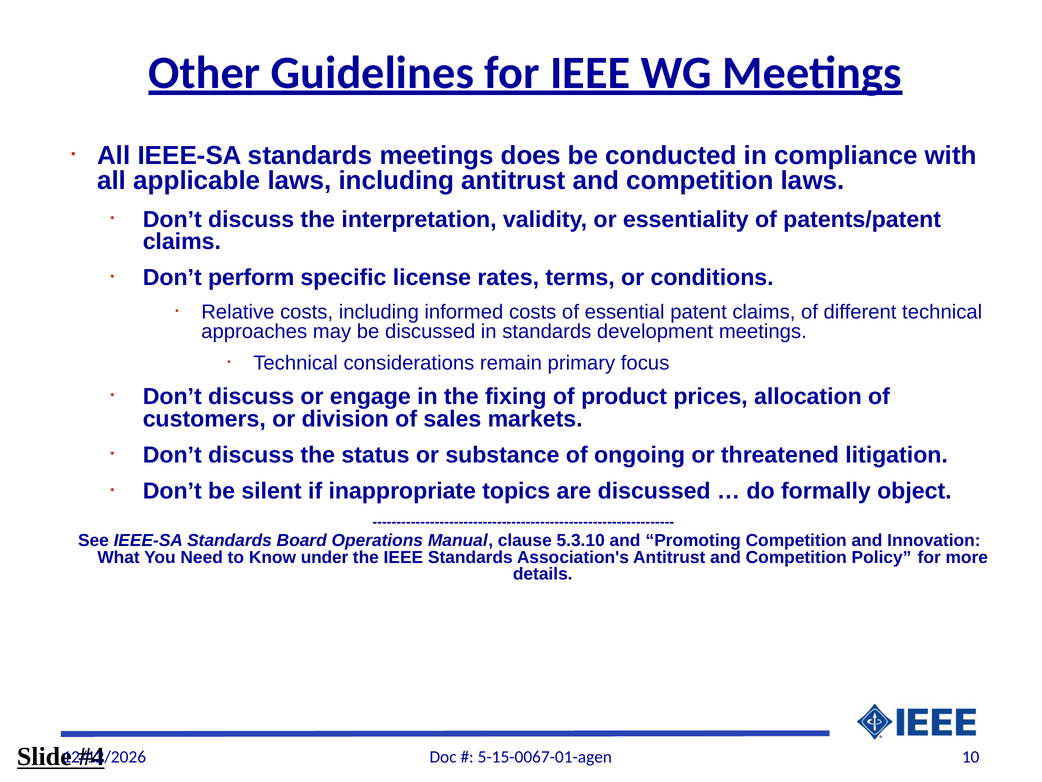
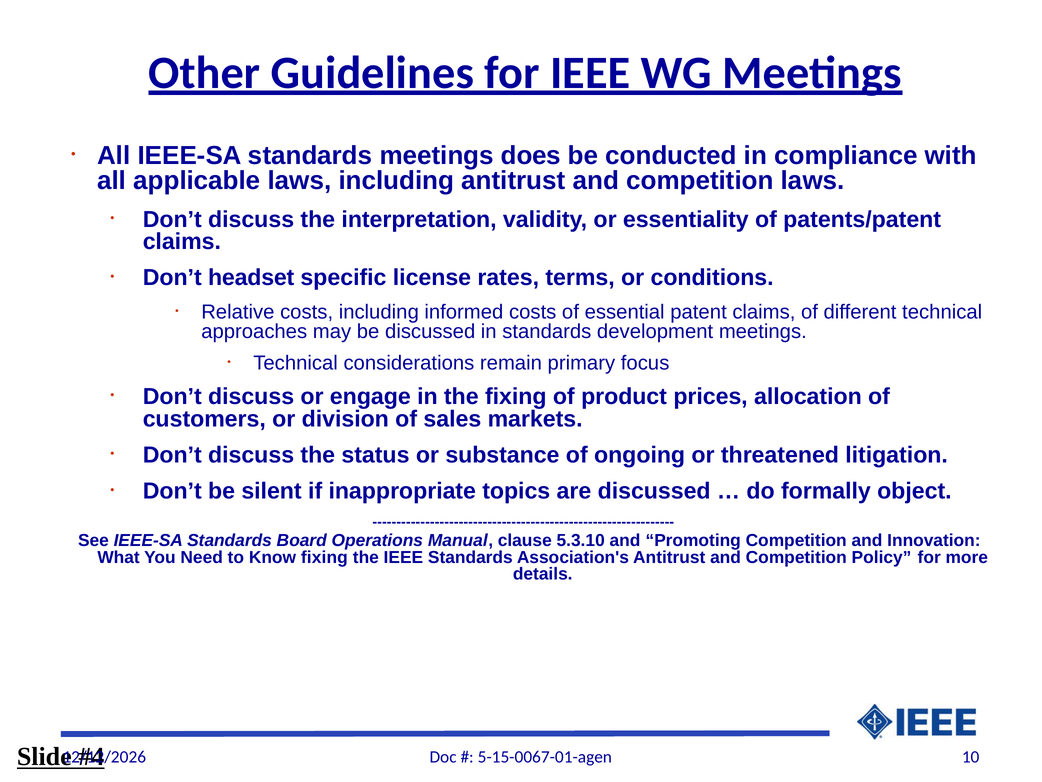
perform: perform -> headset (251, 278)
Know under: under -> fixing (324, 557)
